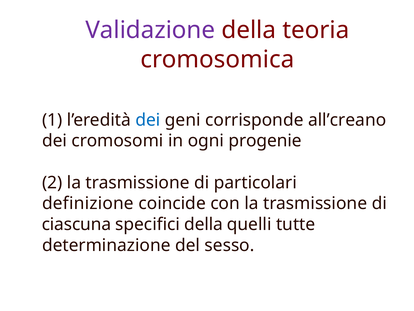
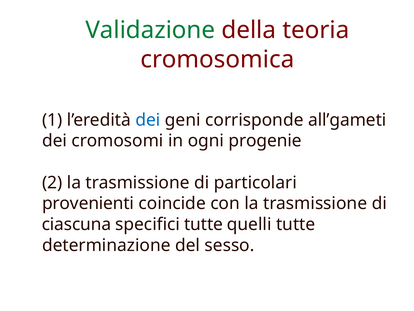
Validazione colour: purple -> green (150, 30)
all’creano: all’creano -> all’gameti (347, 120)
definizione: definizione -> provenienti (88, 203)
specifici della: della -> tutte (204, 224)
